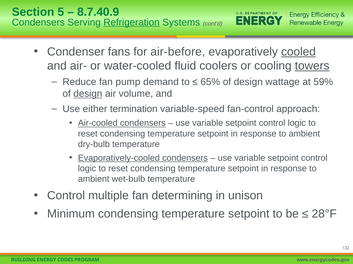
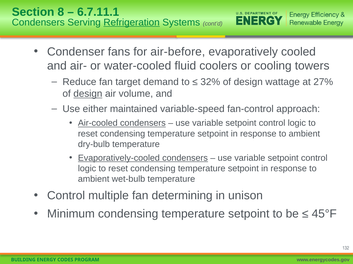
5: 5 -> 8 (61, 12)
8.7.40.9: 8.7.40.9 -> 6.7.11.1 (98, 12)
cooled underline: present -> none (298, 52)
towers underline: present -> none (312, 66)
pump: pump -> target (128, 82)
65%: 65% -> 32% (210, 82)
59%: 59% -> 27% (323, 82)
termination: termination -> maintained (134, 109)
28°F: 28°F -> 45°F (324, 214)
